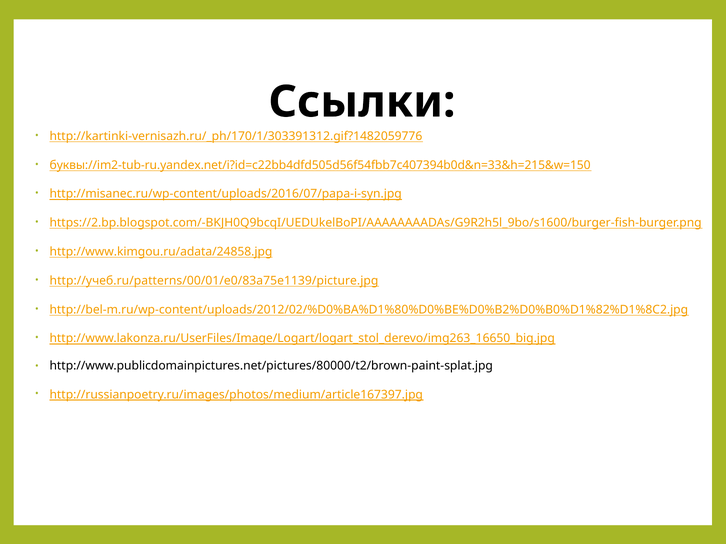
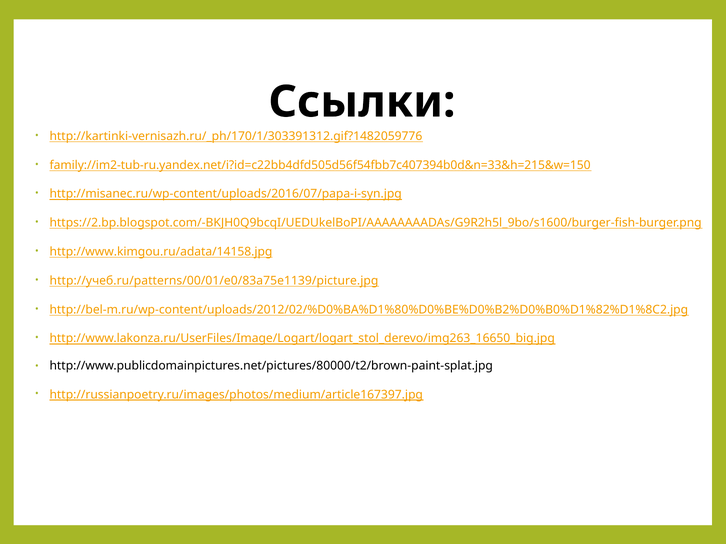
буквы://im2-tub-ru.yandex.net/i?id=c22bb4dfd505d56f54fbb7c407394b0d&n=33&h=215&w=150: буквы://im2-tub-ru.yandex.net/i?id=c22bb4dfd505d56f54fbb7c407394b0d&n=33&h=215&w=150 -> family://im2-tub-ru.yandex.net/i?id=c22bb4dfd505d56f54fbb7c407394b0d&n=33&h=215&w=150 (320, 165)
http://www.kimgou.ru/adata/24858.jpg: http://www.kimgou.ru/adata/24858.jpg -> http://www.kimgou.ru/adata/14158.jpg (161, 252)
